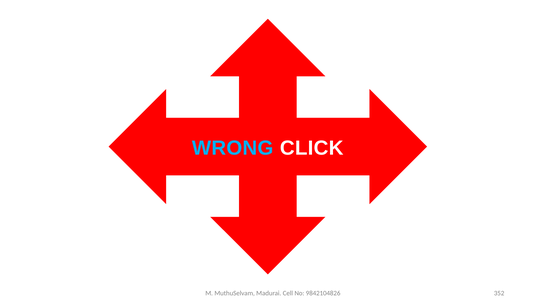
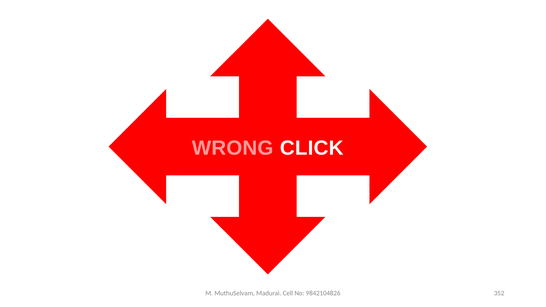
WRONG colour: light blue -> pink (233, 148)
